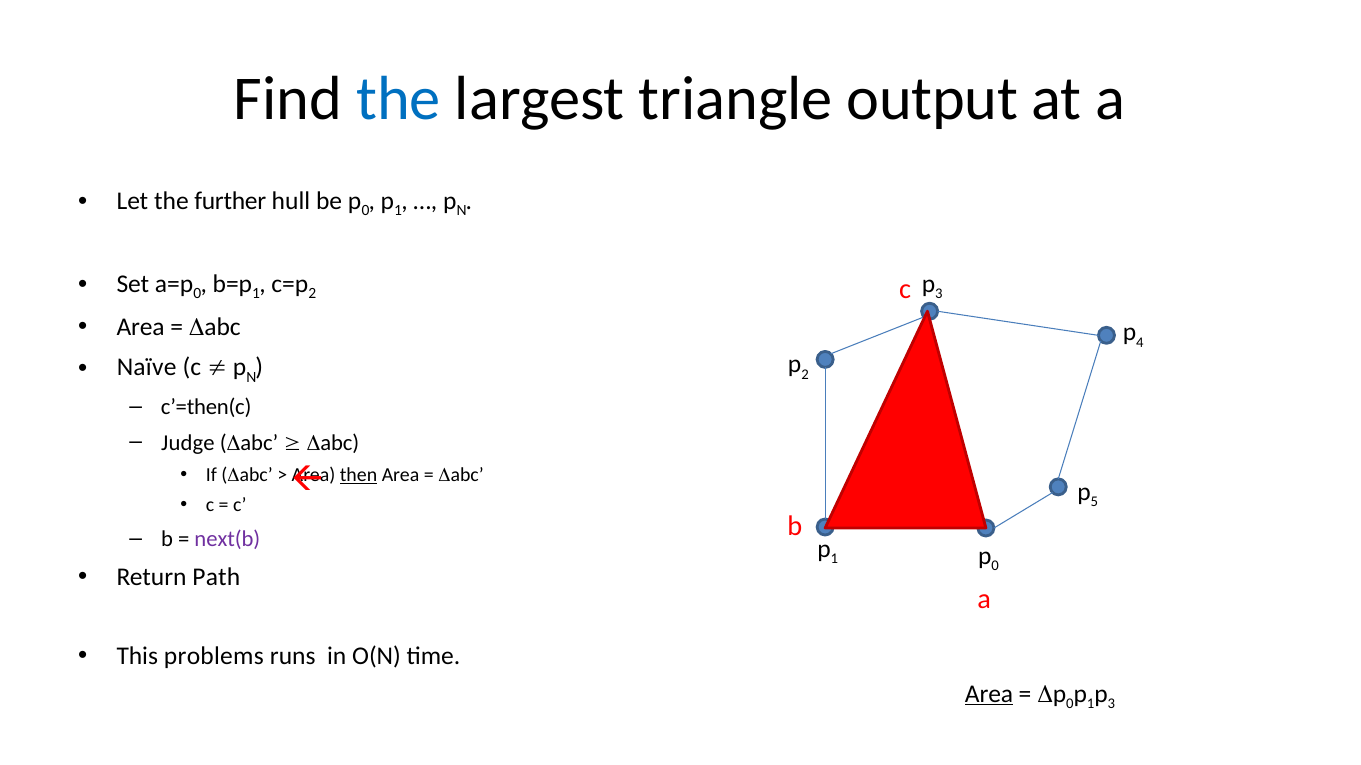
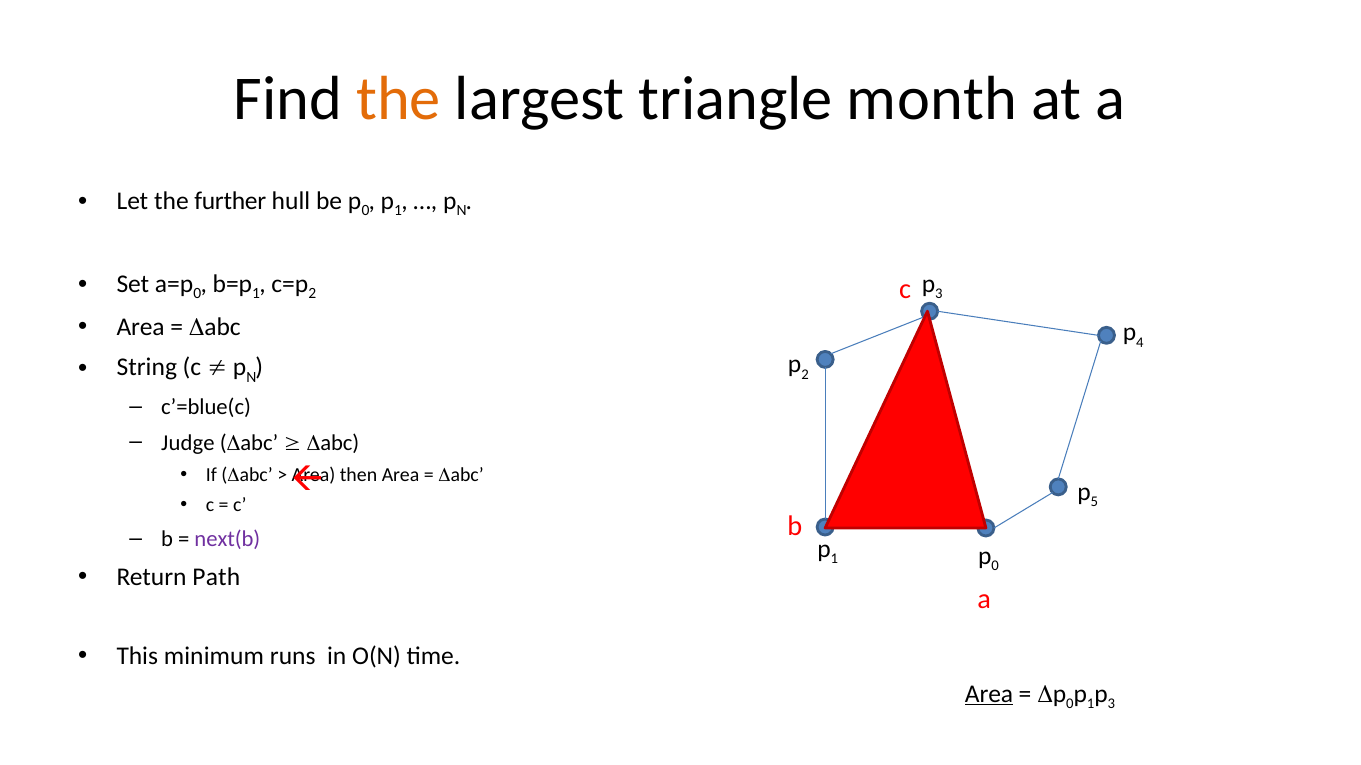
the colour: blue -> orange (399, 99)
output: output -> month (932, 99)
Naïve: Naïve -> String (147, 367)
c’=then(c: c’=then(c -> c’=blue(c (206, 408)
then underline: present -> none (359, 475)
problems: problems -> minimum (214, 657)
